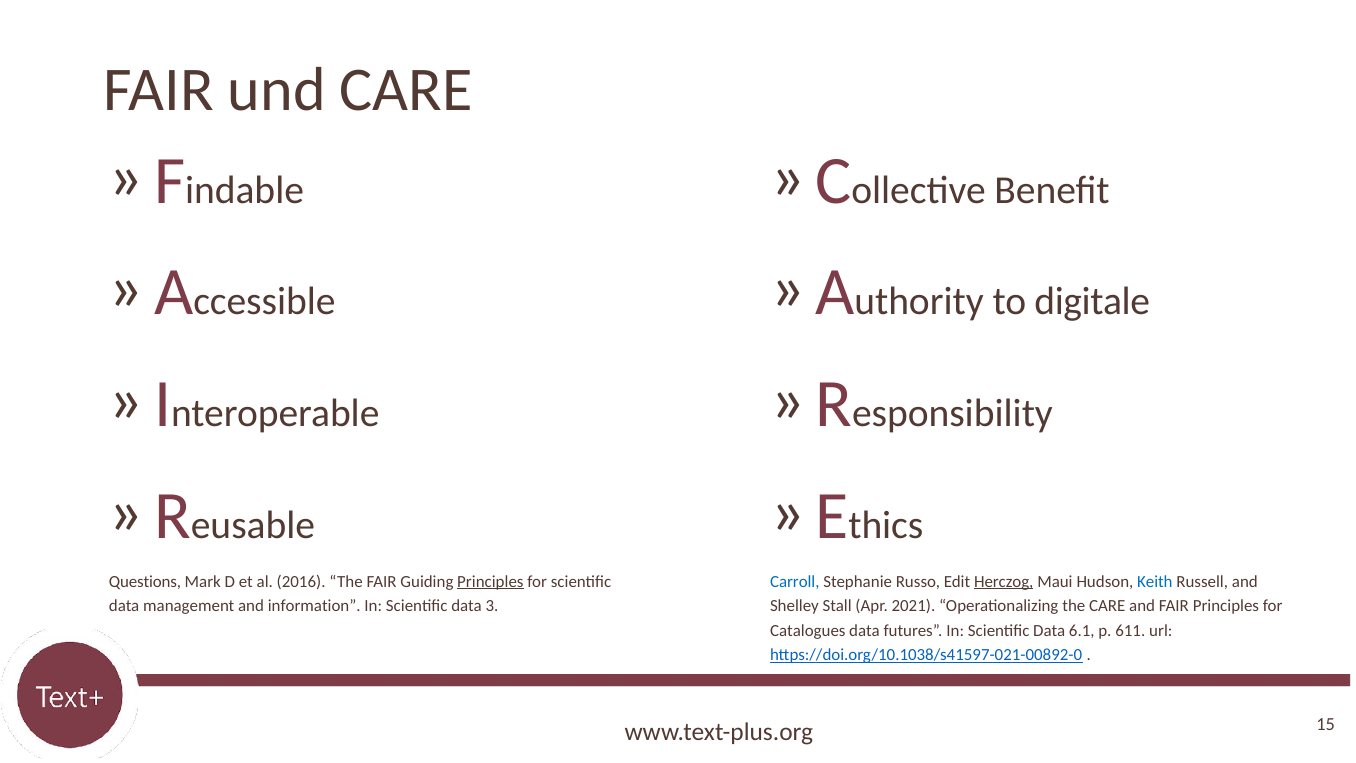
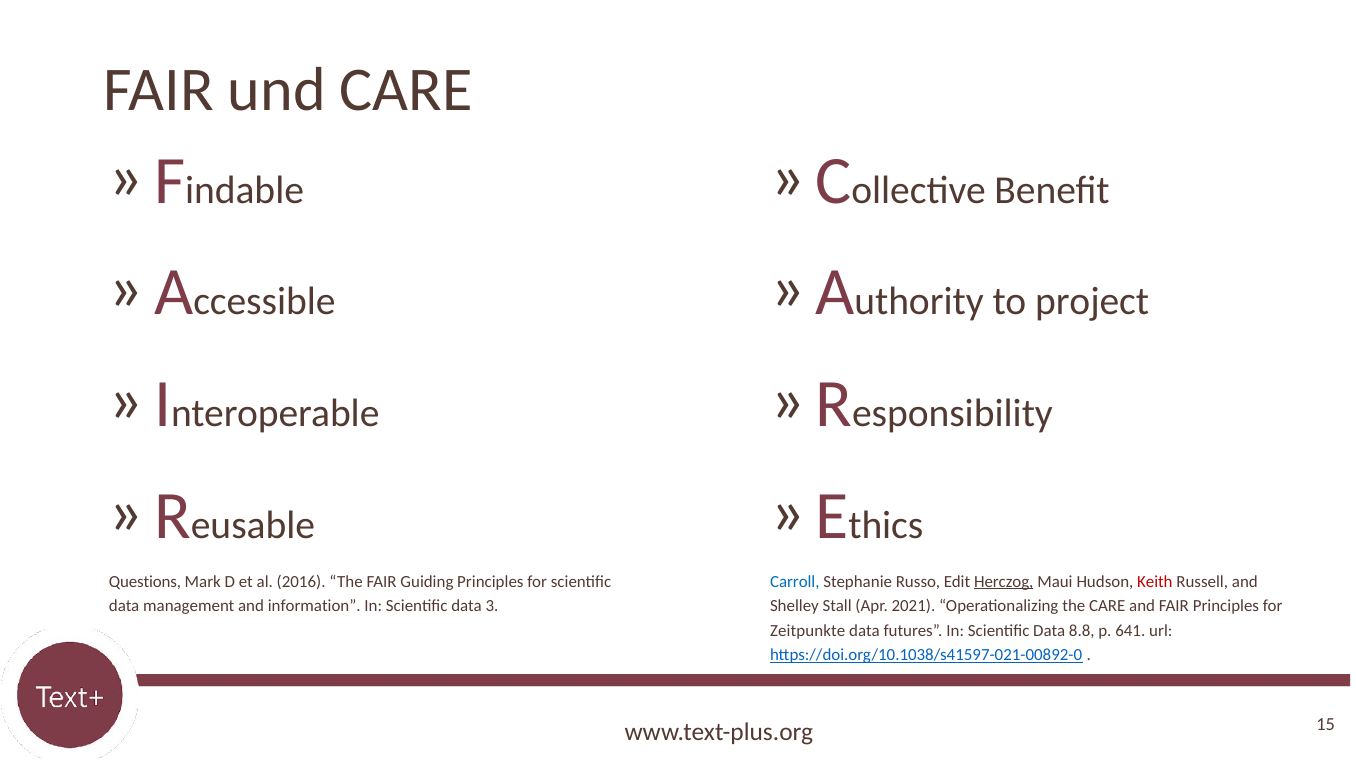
digitale: digitale -> project (1092, 302)
Principles underline: present -> none (490, 581)
Keith colour: blue -> red (1155, 581)
Catalogues: Catalogues -> Zeitpunkte (808, 630)
6.1: 6.1 -> 8.8 (1082, 630)
611: 611 -> 641 (1130, 630)
